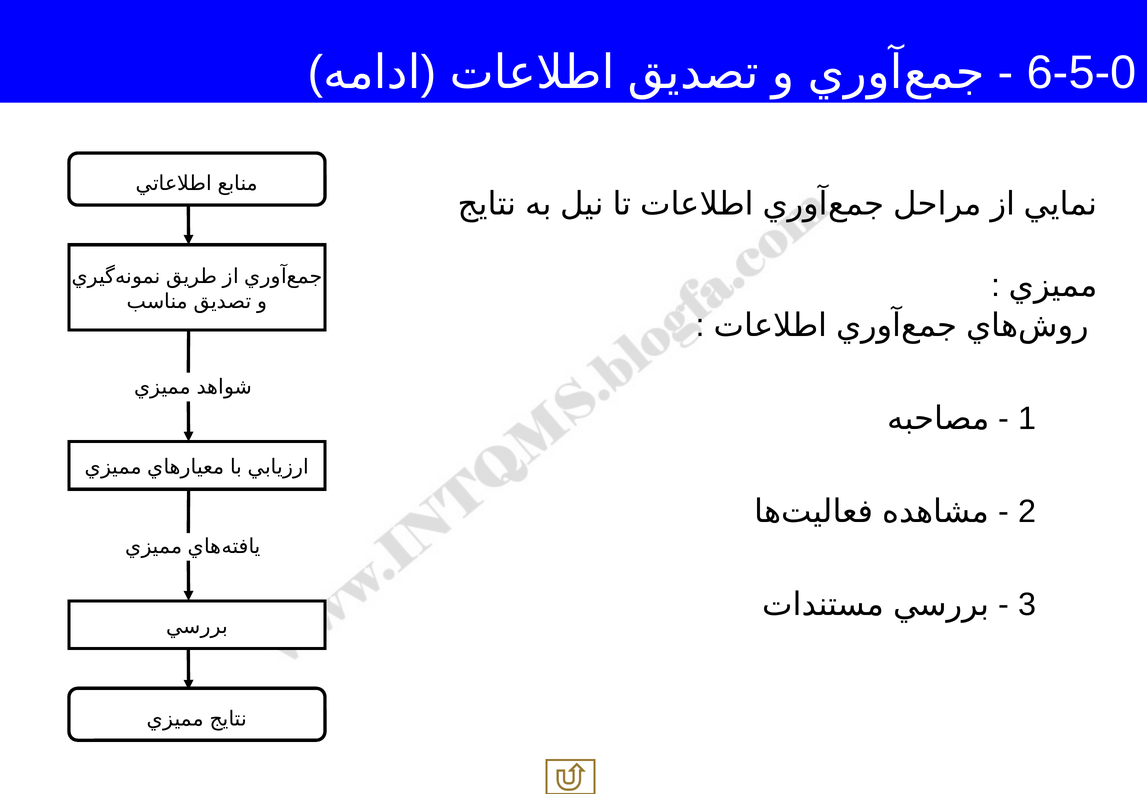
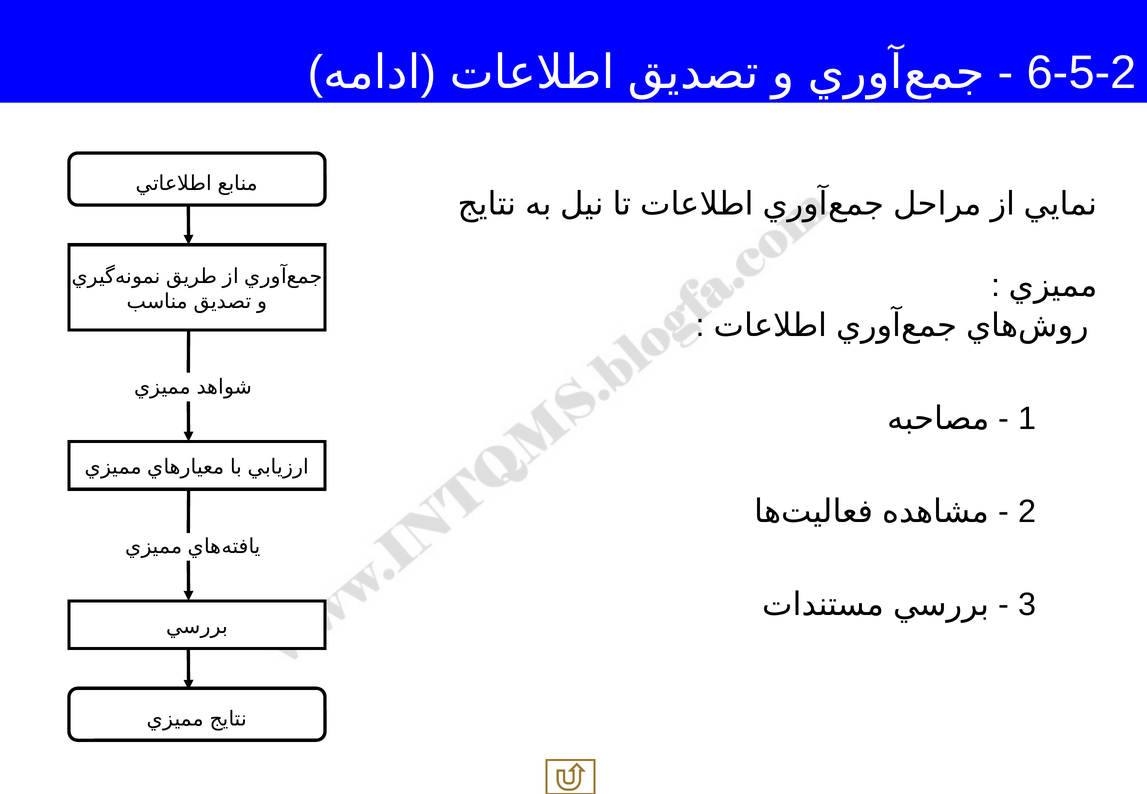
6-5-0: 6-5-0 -> 6-5-2 (1082, 73)
